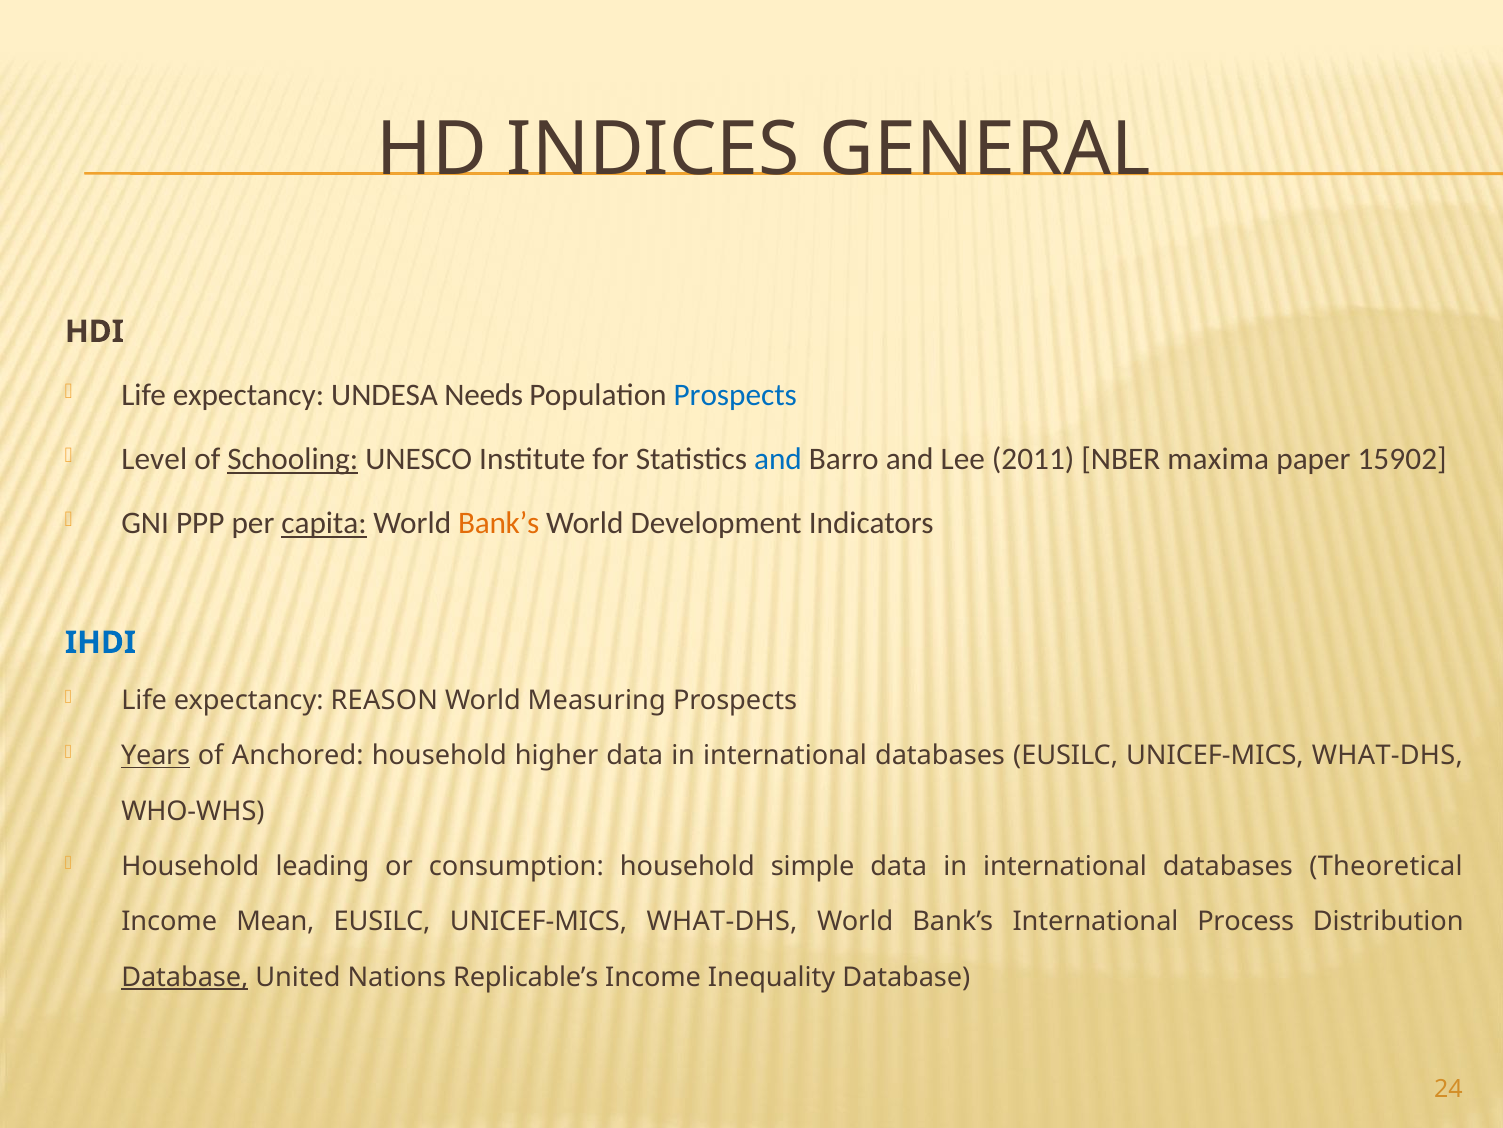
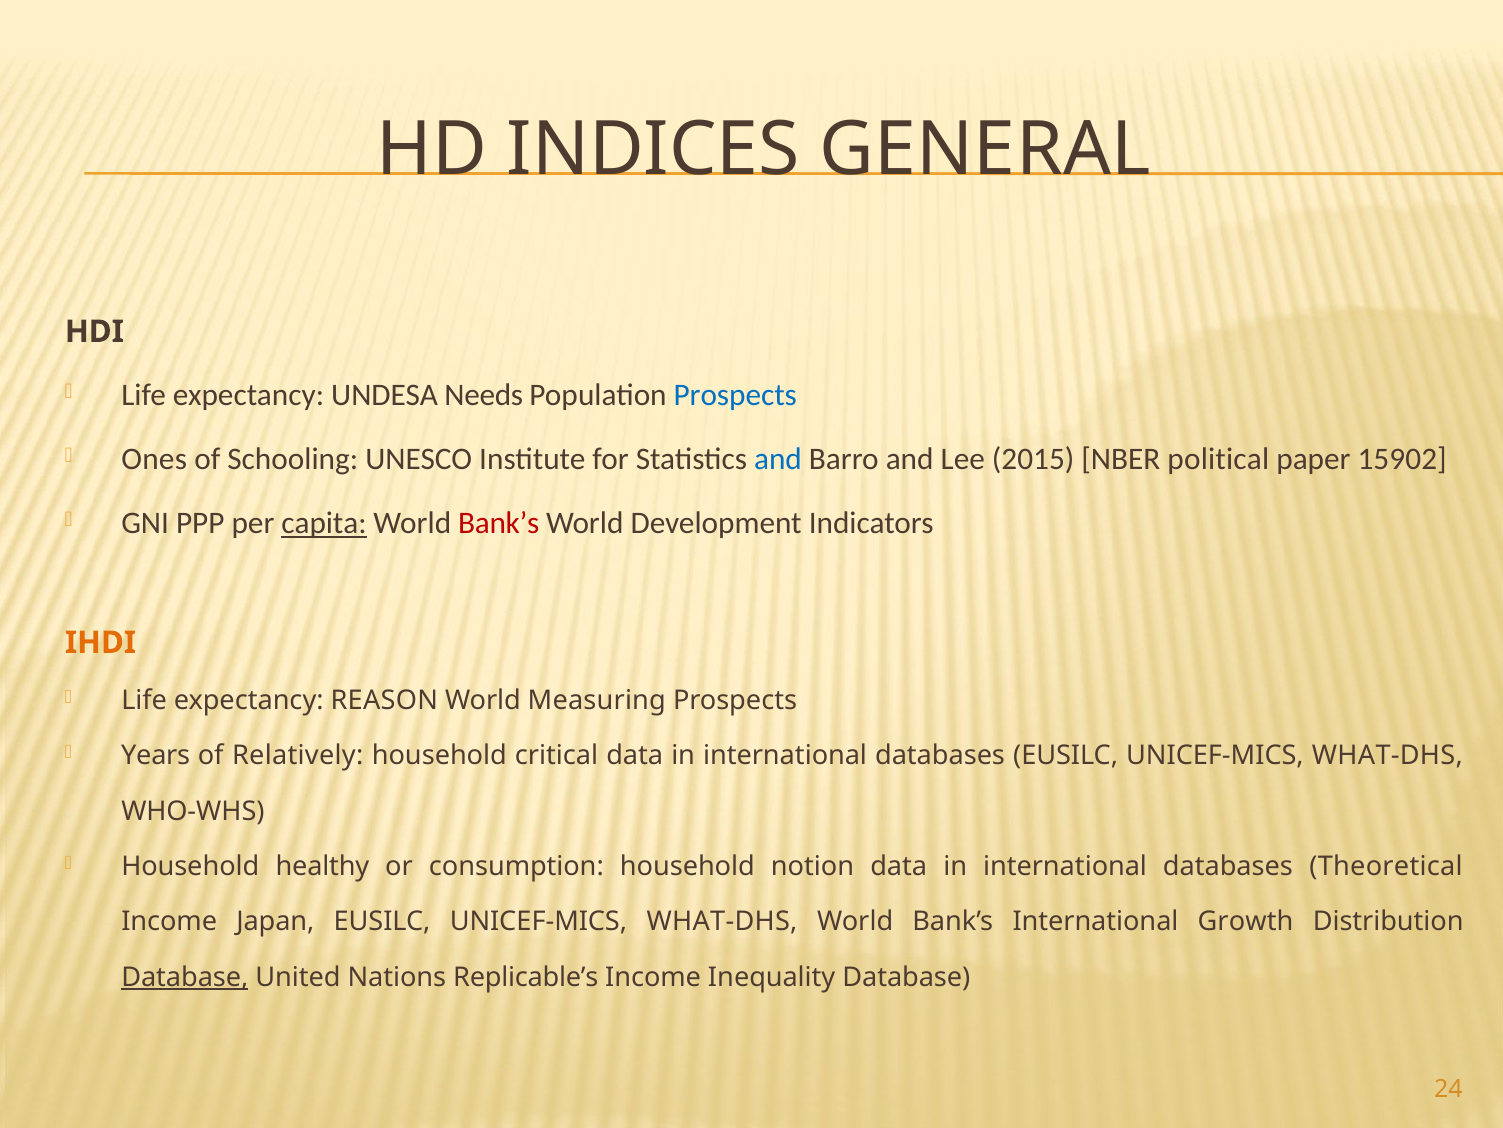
Level: Level -> Ones (154, 459)
Schooling underline: present -> none (293, 459)
2011: 2011 -> 2015 (1033, 459)
maxima: maxima -> political (1218, 459)
Bank’s colour: orange -> red (499, 523)
IHDI colour: blue -> orange (100, 642)
Years underline: present -> none (156, 755)
Anchored: Anchored -> Relatively (298, 755)
higher: higher -> critical (557, 755)
leading: leading -> healthy (322, 866)
simple: simple -> notion (813, 866)
Mean: Mean -> Japan (275, 921)
Process: Process -> Growth (1246, 921)
